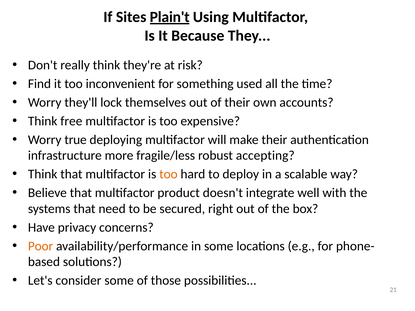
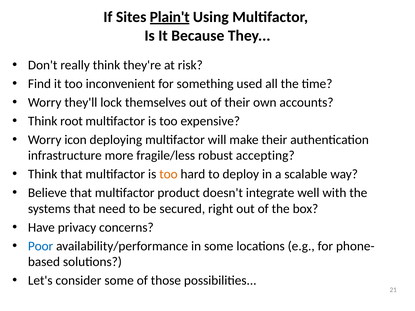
free: free -> root (71, 121)
true: true -> icon (76, 140)
Poor colour: orange -> blue (41, 246)
